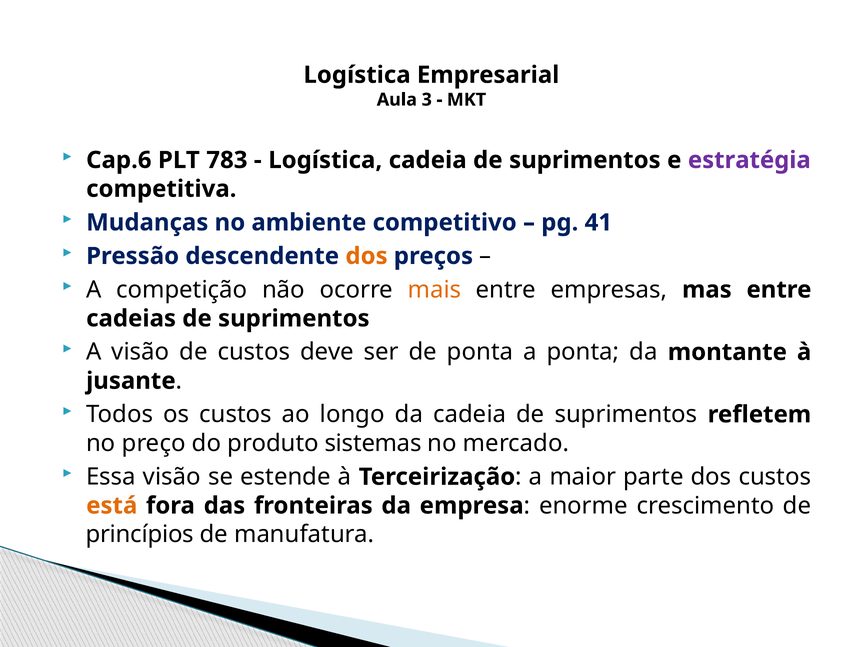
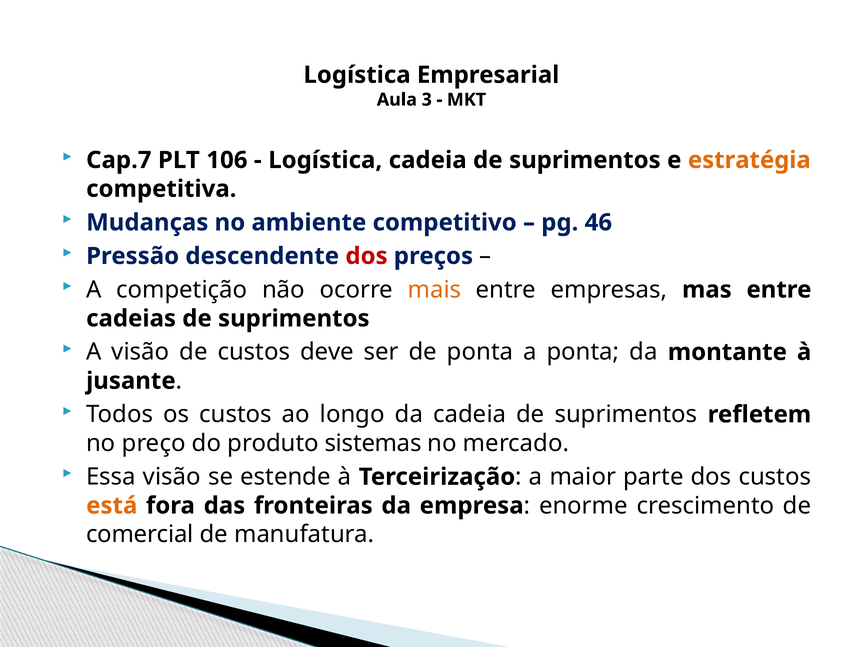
Cap.6: Cap.6 -> Cap.7 (119, 160)
783: 783 -> 106 (227, 160)
estratégia colour: purple -> orange (749, 160)
41: 41 -> 46 (598, 223)
dos colour: orange -> red (367, 256)
princípios: princípios -> comercial (140, 535)
